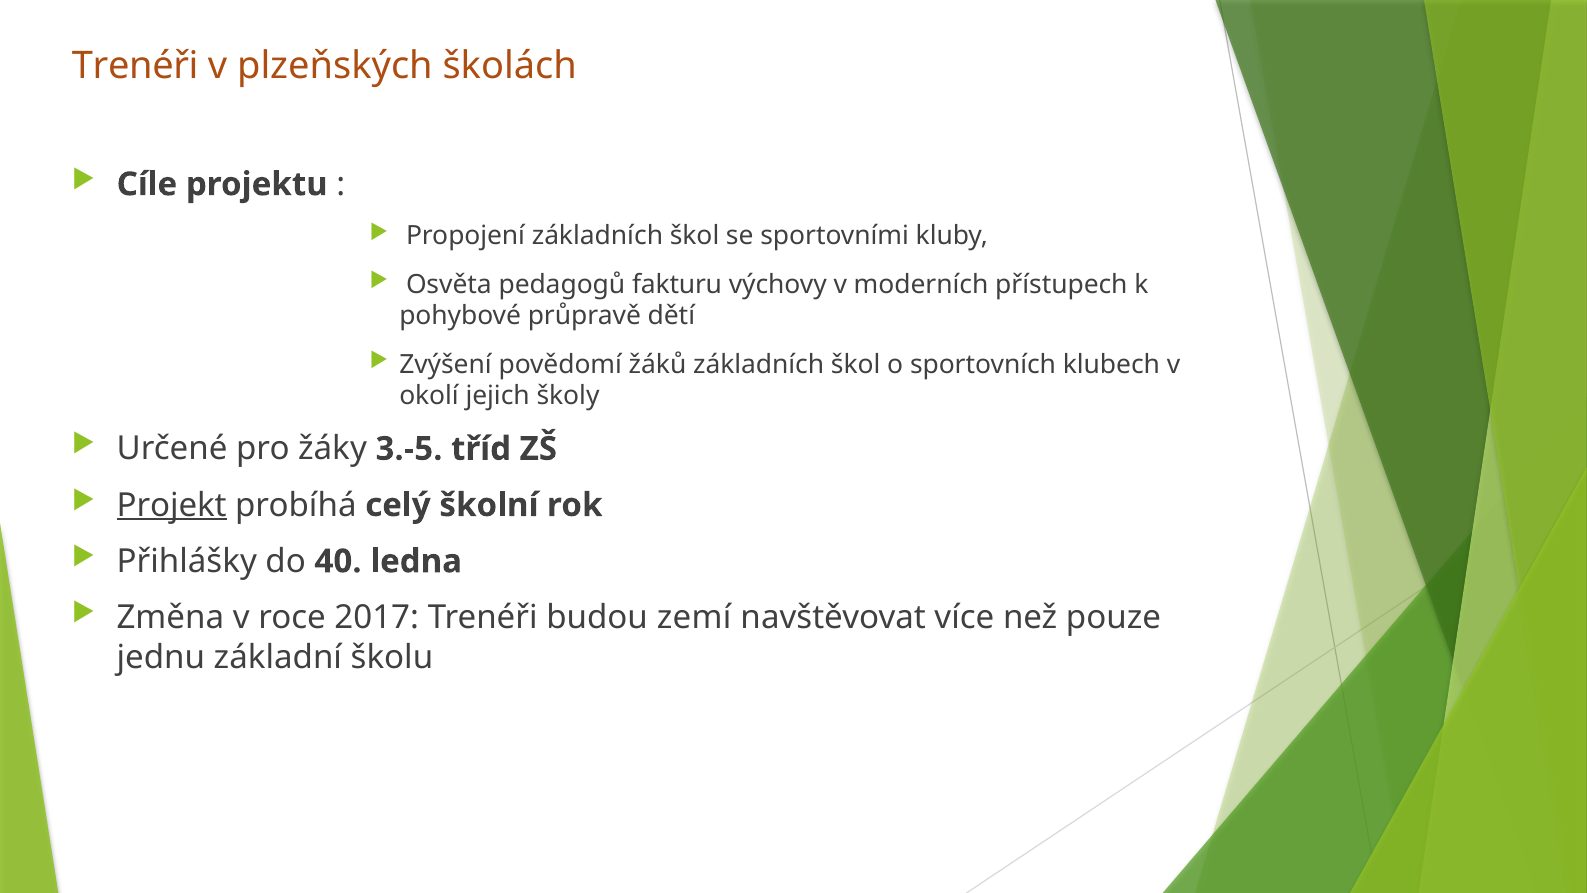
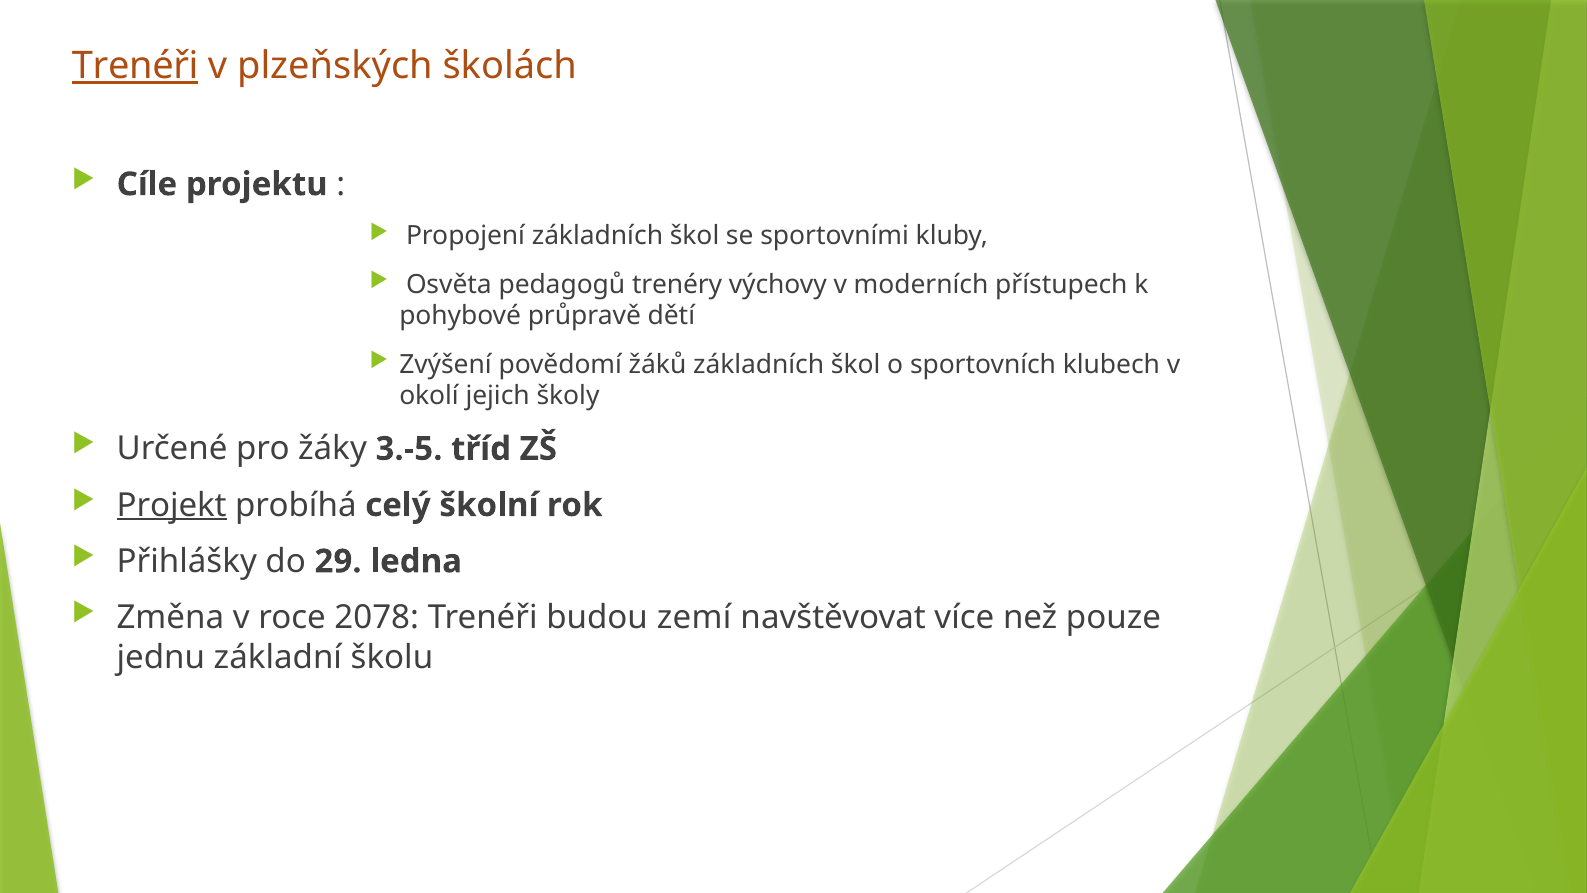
Trenéři underline: none -> present (135, 66)
fakturu: fakturu -> trenéry (677, 284)
40: 40 -> 29 (338, 561)
2017: 2017 -> 2078 (377, 617)
